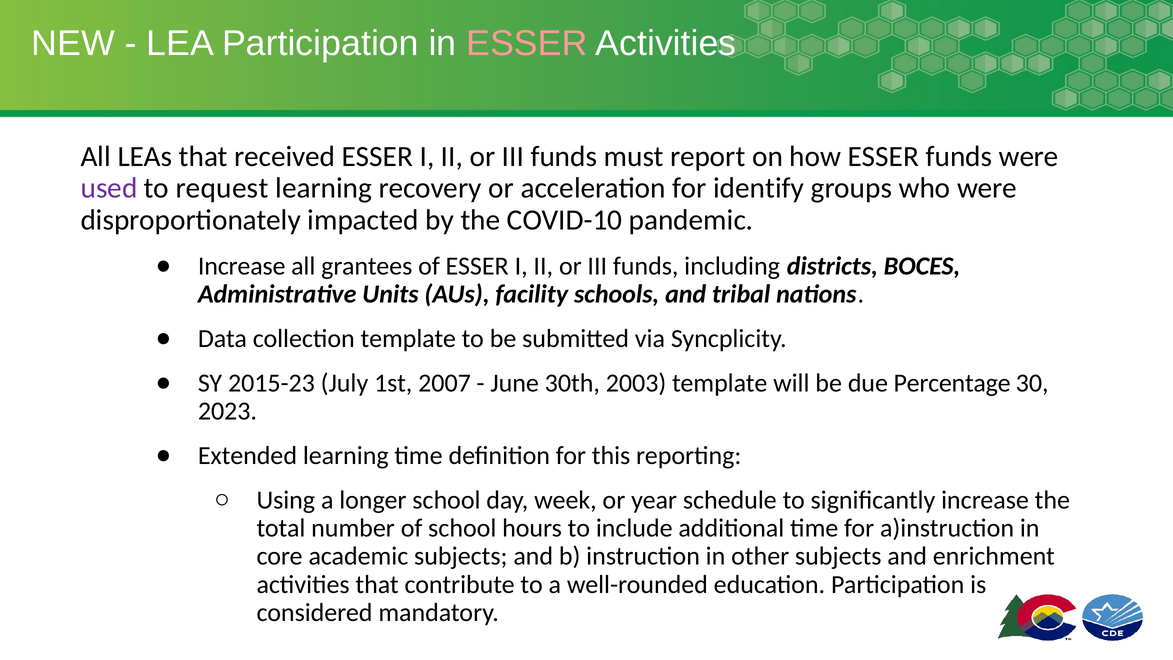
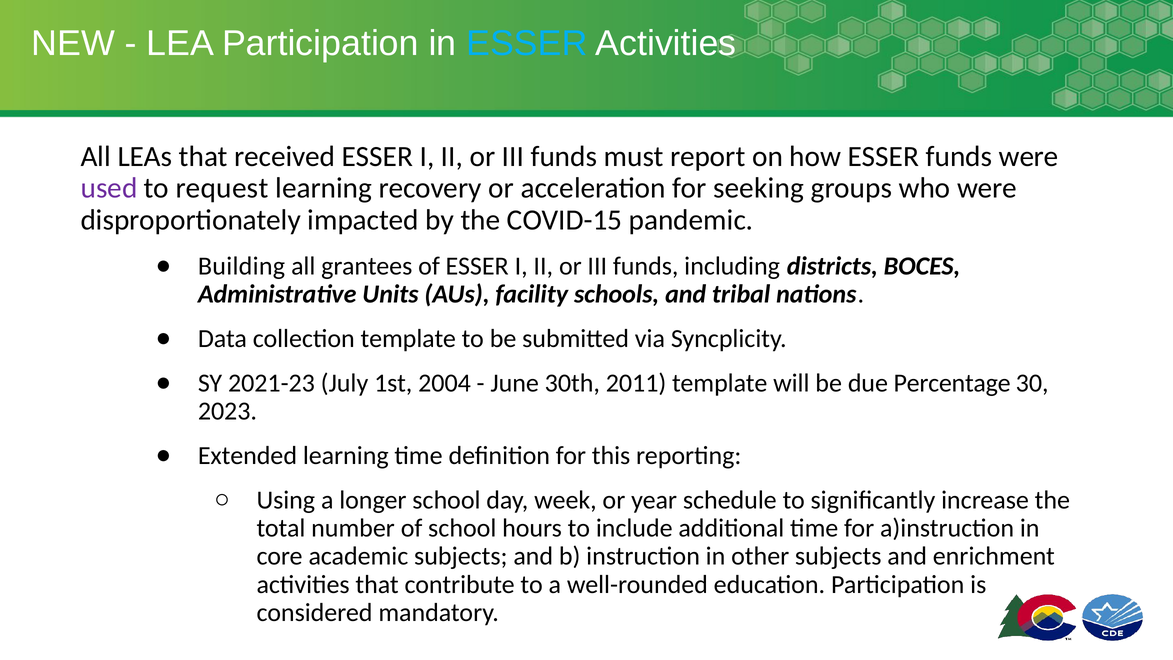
ESSER colour: pink -> light blue (527, 44)
identify: identify -> seeking (759, 188)
COVID-10: COVID-10 -> COVID-15 (565, 220)
Increase: Increase -> Building (242, 266)
2015-23: 2015-23 -> 2021-23 (271, 383)
2007: 2007 -> 2004 (445, 383)
2003: 2003 -> 2011 (636, 383)
